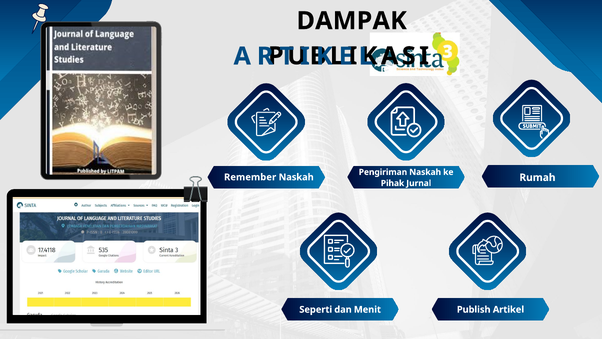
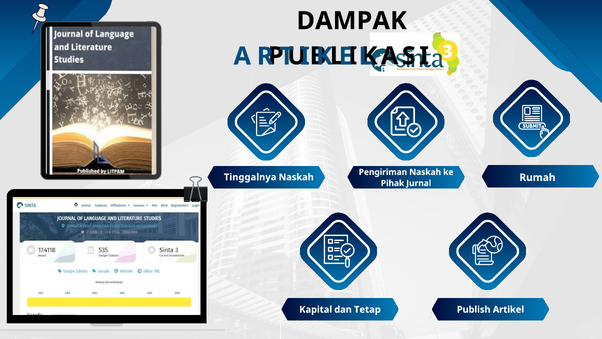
Remember: Remember -> Tinggalnya (250, 177)
Seperti: Seperti -> Kapital (316, 309)
Menit: Menit -> Tetap (367, 309)
